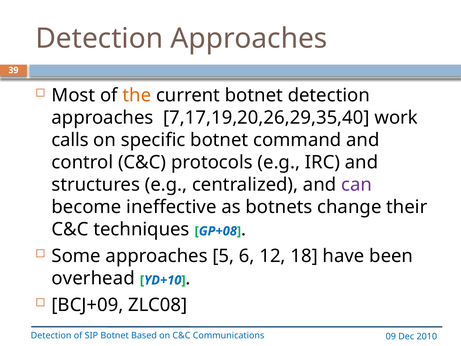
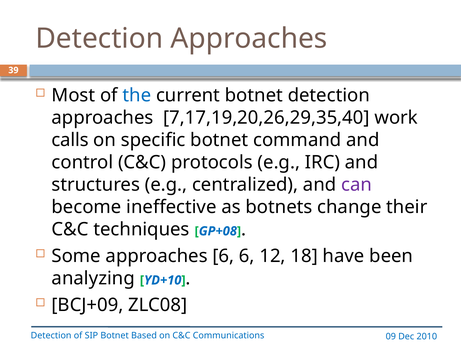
the colour: orange -> blue (137, 95)
approaches 5: 5 -> 6 (223, 256)
overhead: overhead -> analyzing (93, 278)
